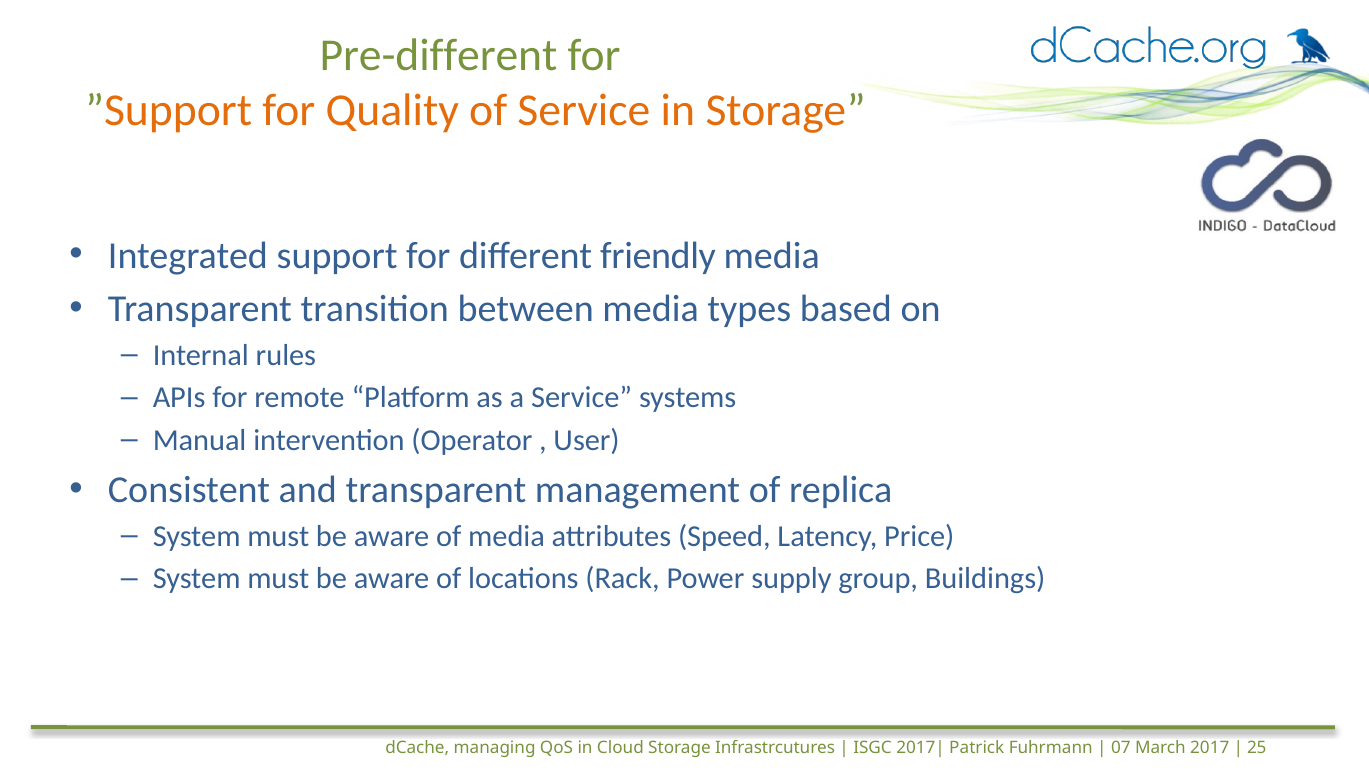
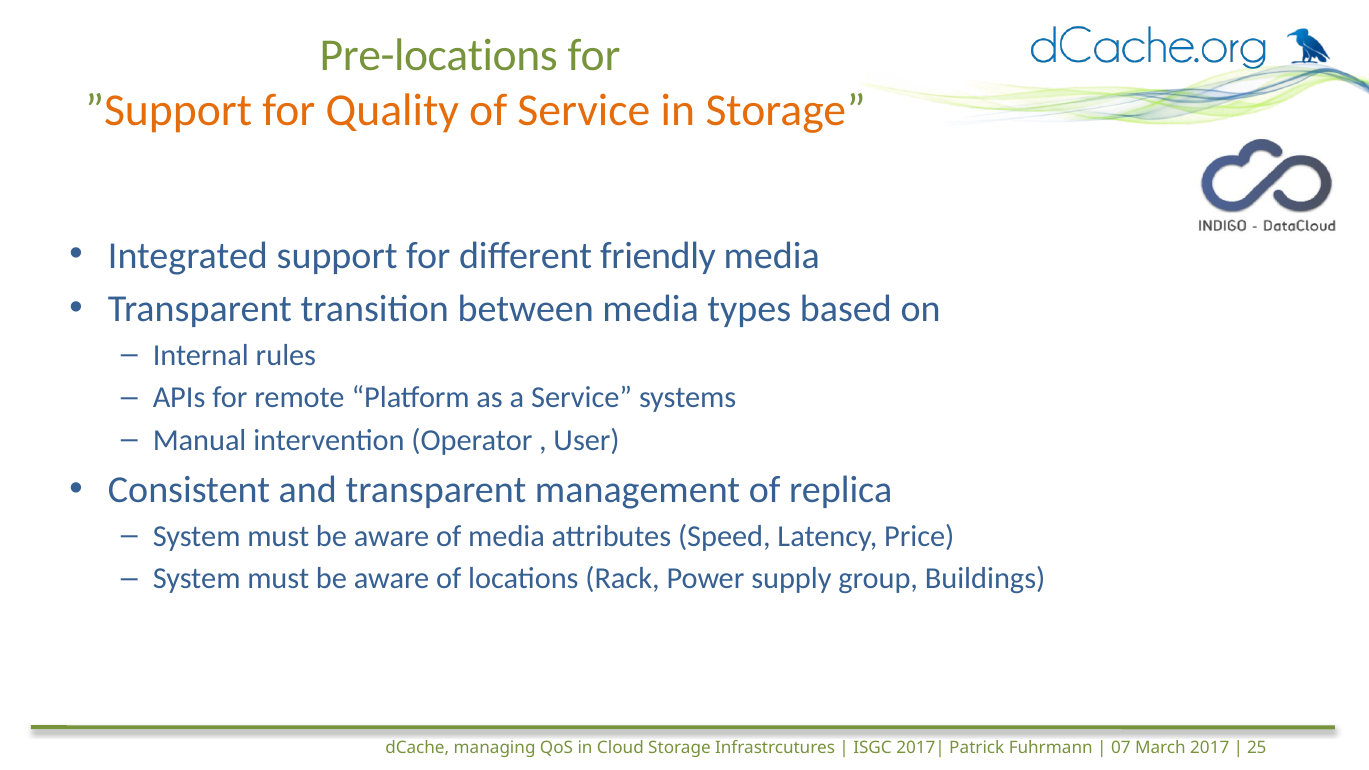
Pre-different: Pre-different -> Pre-locations (439, 56)
